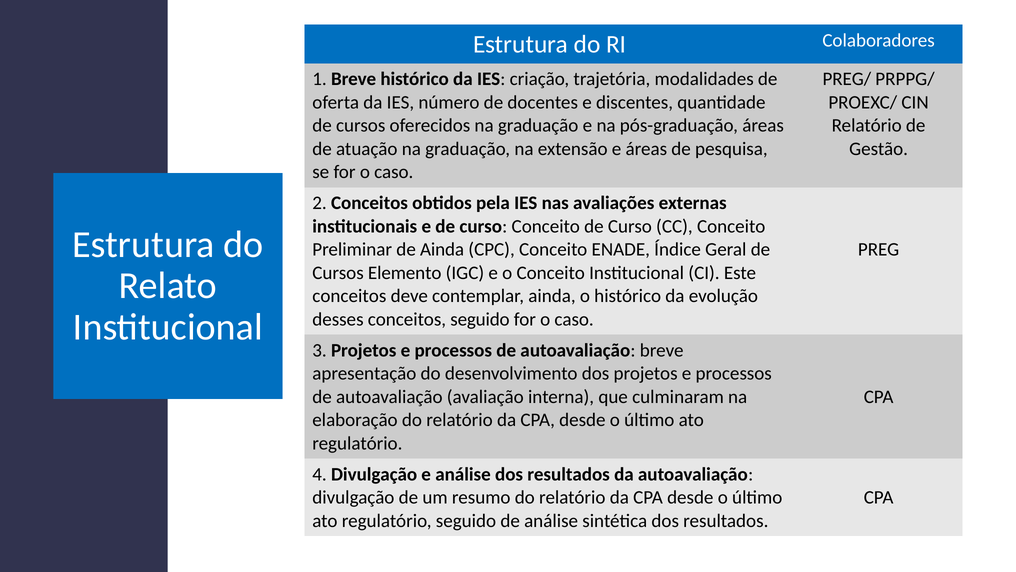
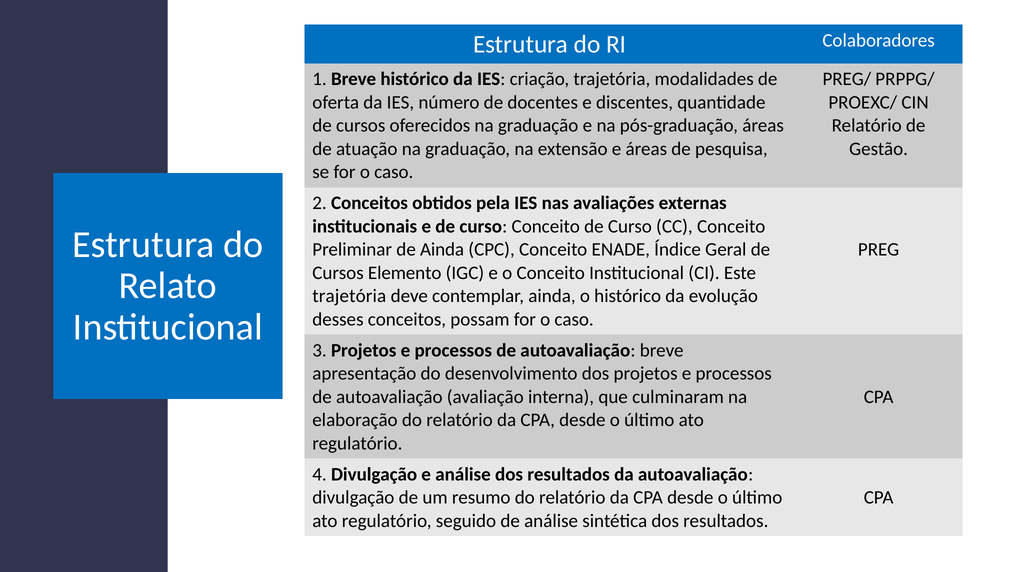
conceitos: conceitos -> trajetória (349, 296)
conceitos seguido: seguido -> possam (480, 319)
